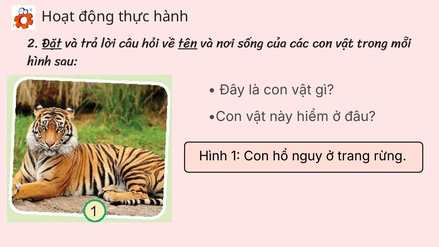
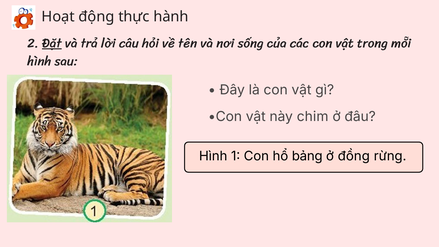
tên underline: present -> none (188, 43)
hiểm: hiểm -> chim (313, 117)
nguy: nguy -> bảng (307, 156)
trang: trang -> đồng (354, 156)
